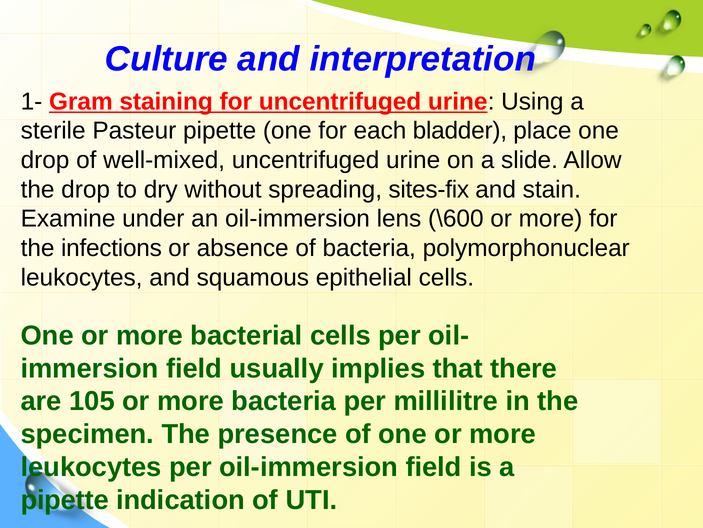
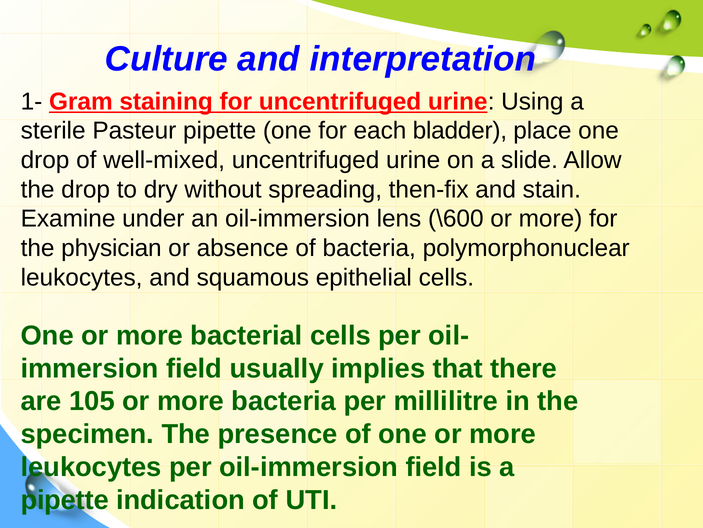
sites-fix: sites-fix -> then-fix (429, 189)
infections: infections -> physician (111, 248)
